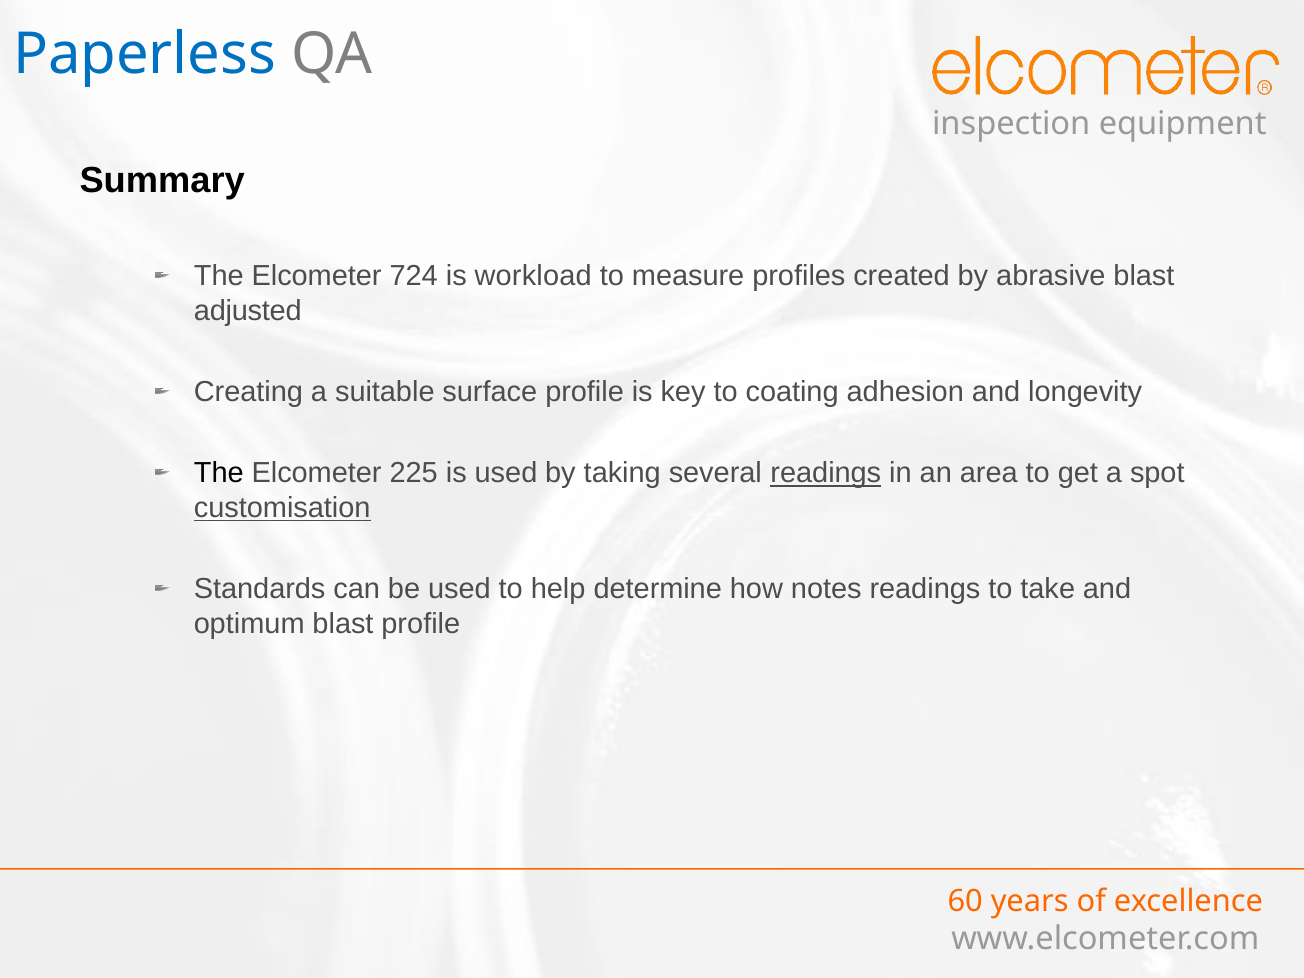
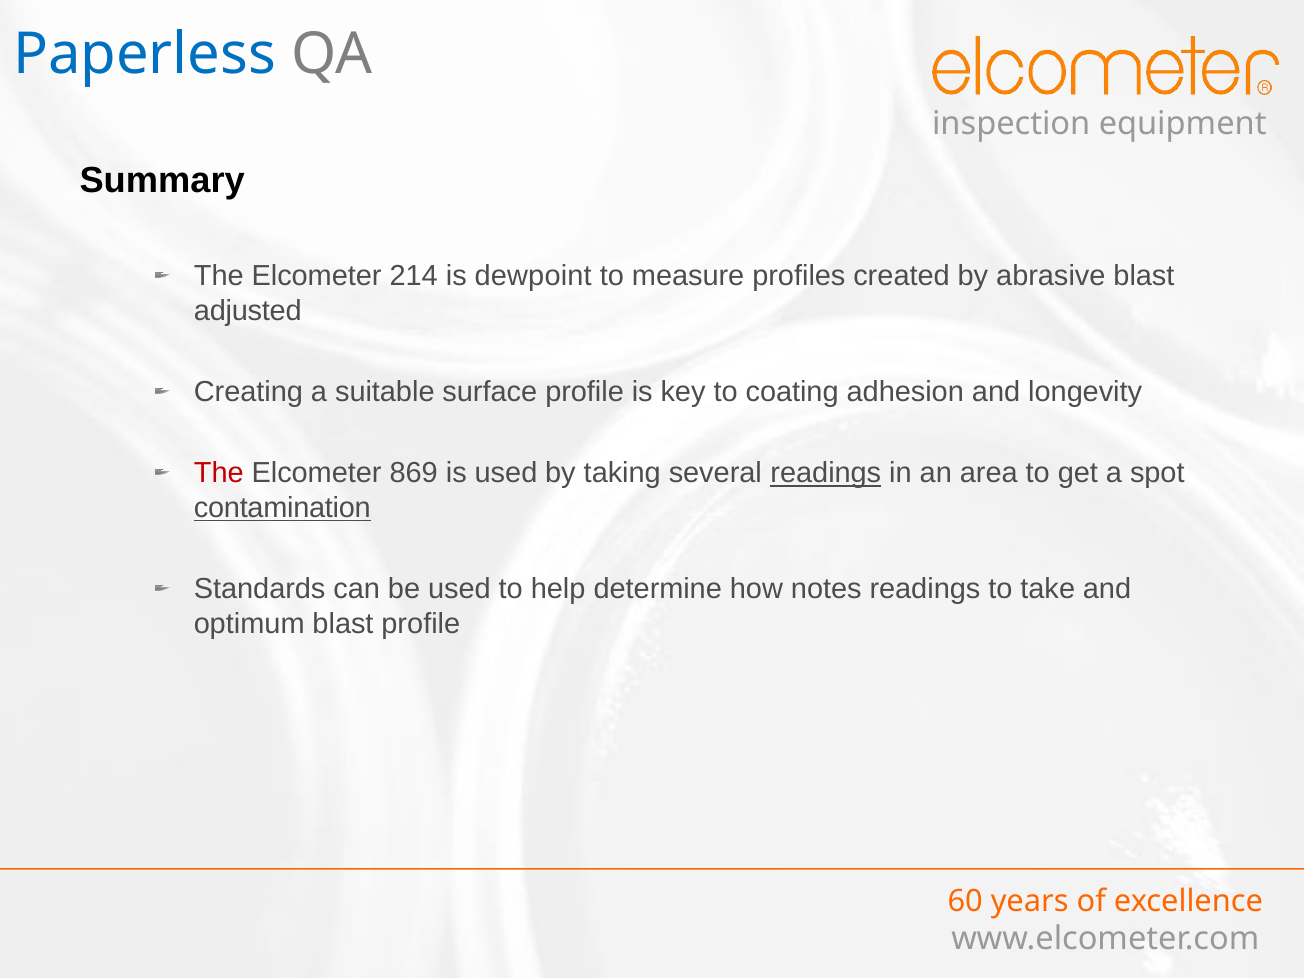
724: 724 -> 214 (414, 276)
workload: workload -> dewpoint (533, 276)
The colour: black -> red (219, 473)
225: 225 -> 869 (414, 473)
customisation: customisation -> contamination (282, 508)
